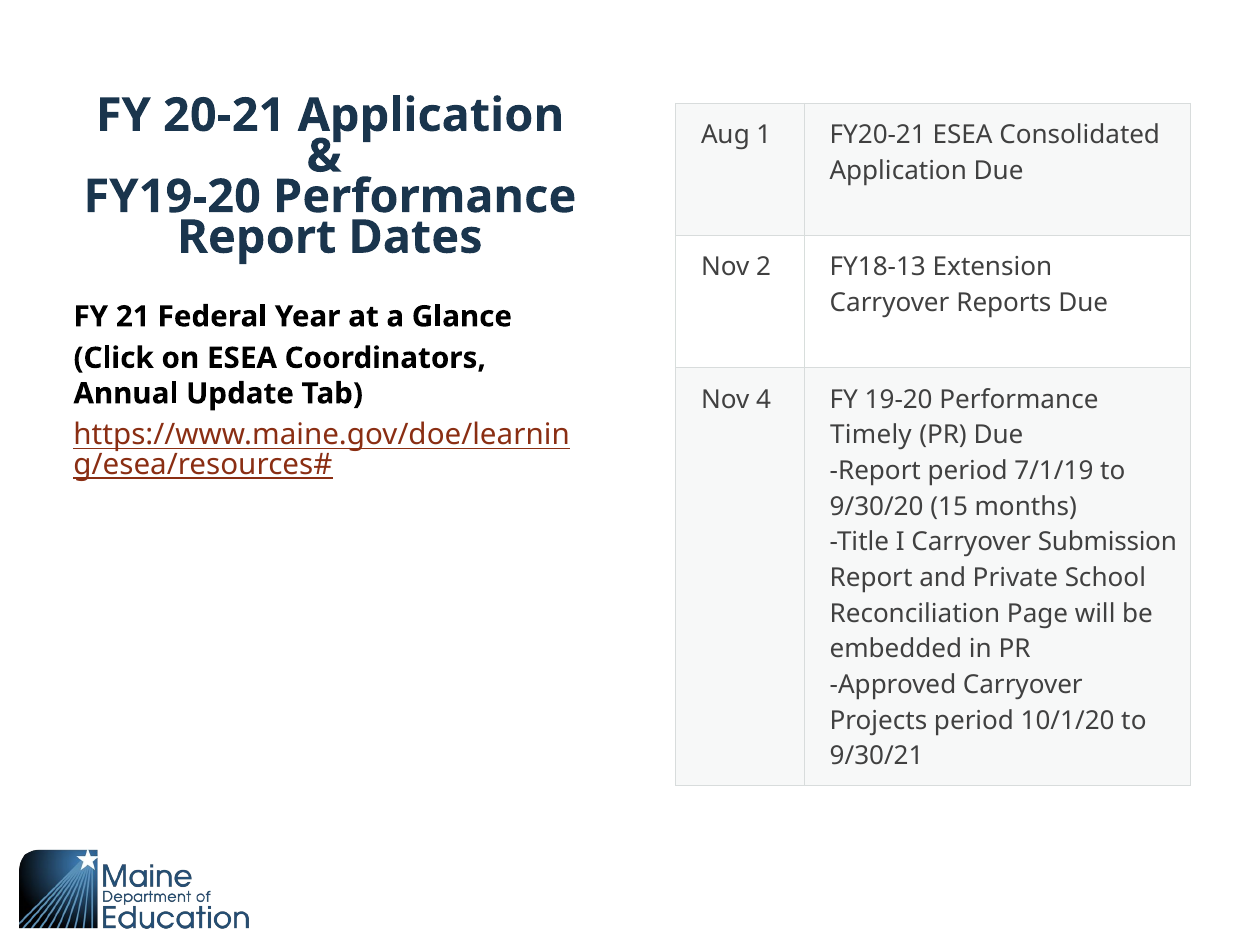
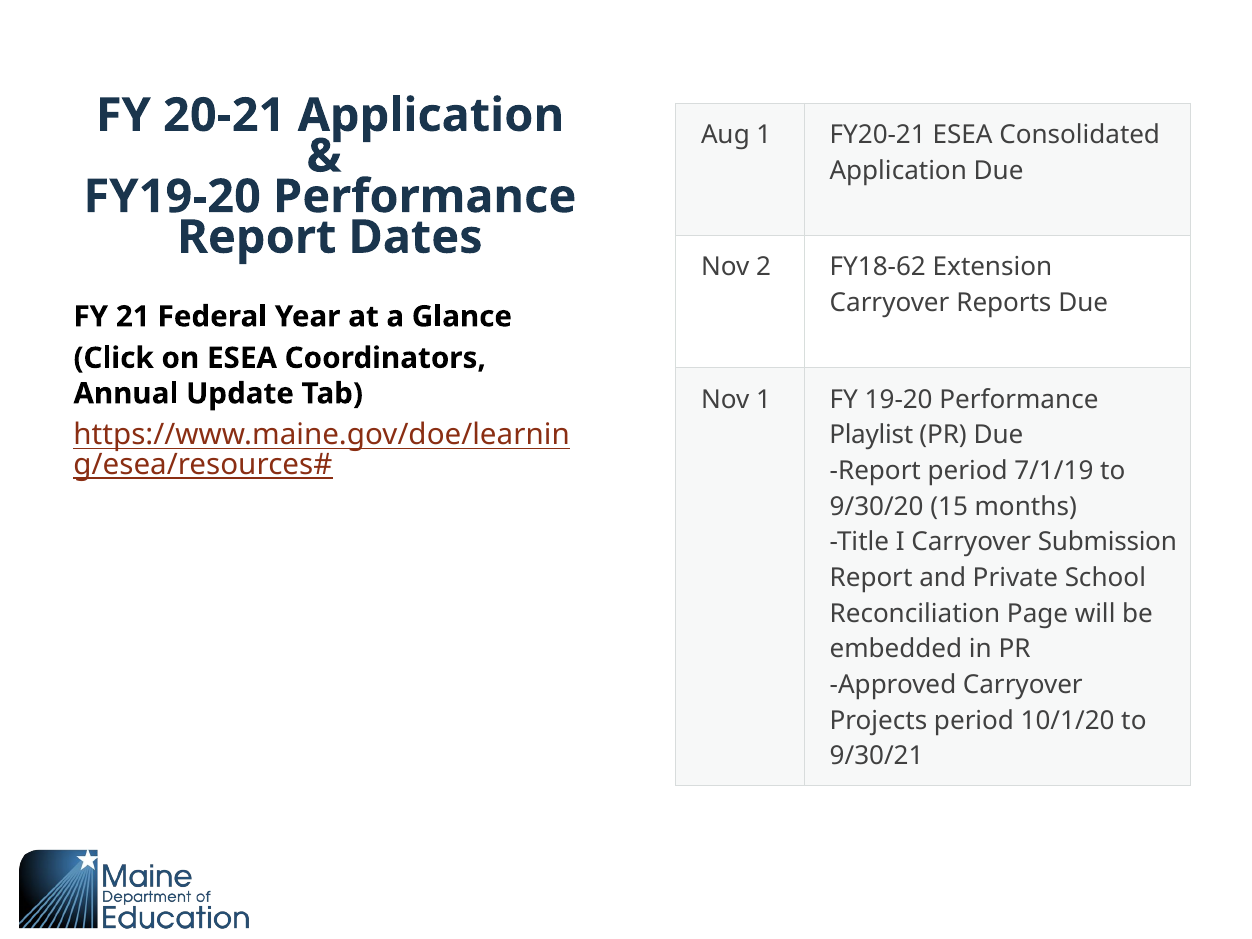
FY18-13: FY18-13 -> FY18-62 (878, 267)
Nov 4: 4 -> 1 (764, 399)
Timely: Timely -> Playlist (871, 435)
